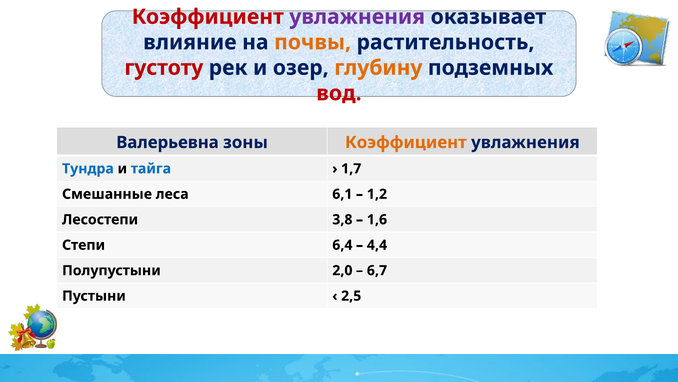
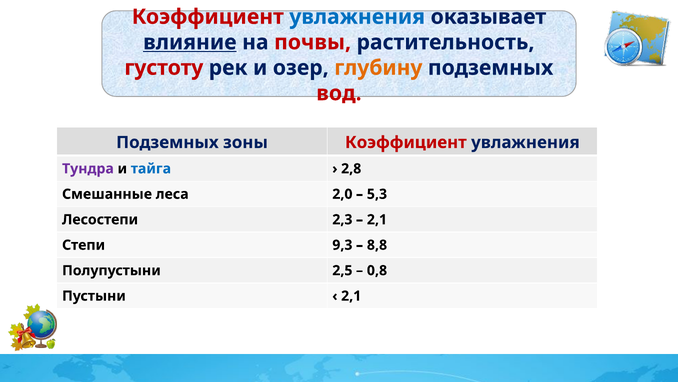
увлажнения colour: purple -> blue (357, 17)
влияние underline: none -> present (190, 42)
почвы colour: orange -> red (313, 42)
Валерьевна: Валерьевна -> Подземных (167, 142)
Коэффициент colour: orange -> red (406, 142)
Тундра colour: blue -> purple (88, 168)
1,7: 1,7 -> 2,8 (351, 168)
6,1: 6,1 -> 2,0 (342, 194)
1,2: 1,2 -> 5,3 (377, 194)
3,8: 3,8 -> 2,3 (342, 219)
1,6: 1,6 -> 2,1 (377, 219)
6,4: 6,4 -> 9,3 (342, 245)
4,4: 4,4 -> 8,8 (377, 245)
2,0: 2,0 -> 2,5 (342, 270)
6,7: 6,7 -> 0,8 (377, 270)
2,5: 2,5 -> 2,1 (351, 296)
